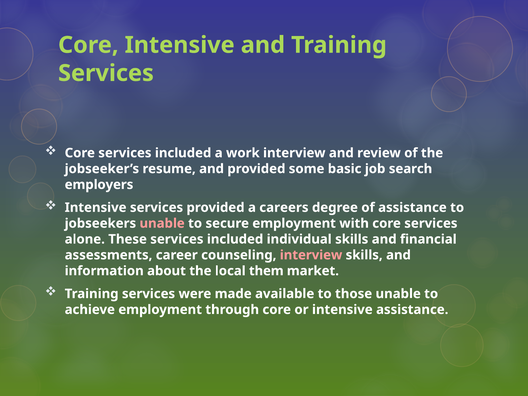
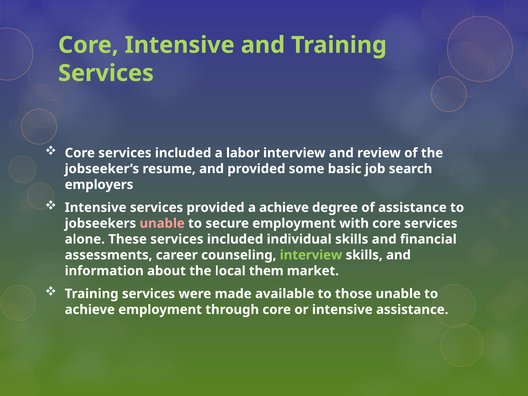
work: work -> labor (243, 153)
a careers: careers -> achieve (284, 208)
interview colour: pink -> light green (311, 255)
